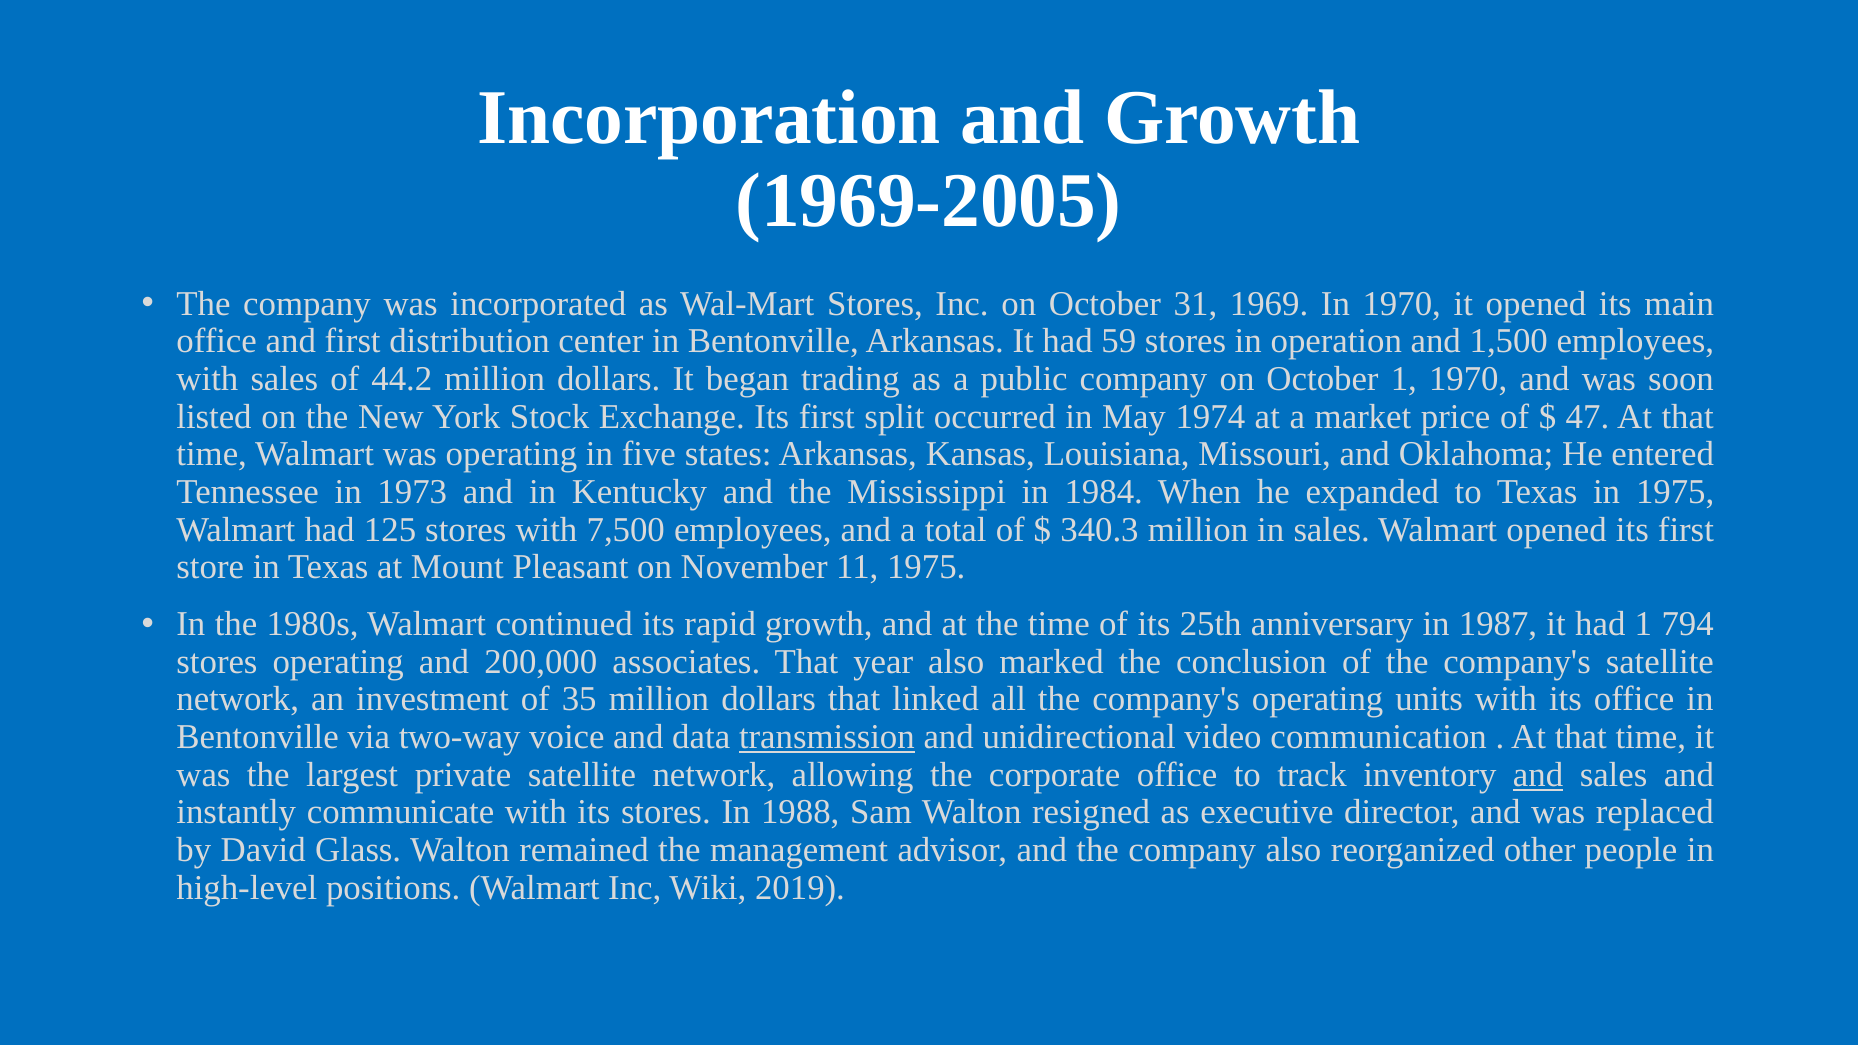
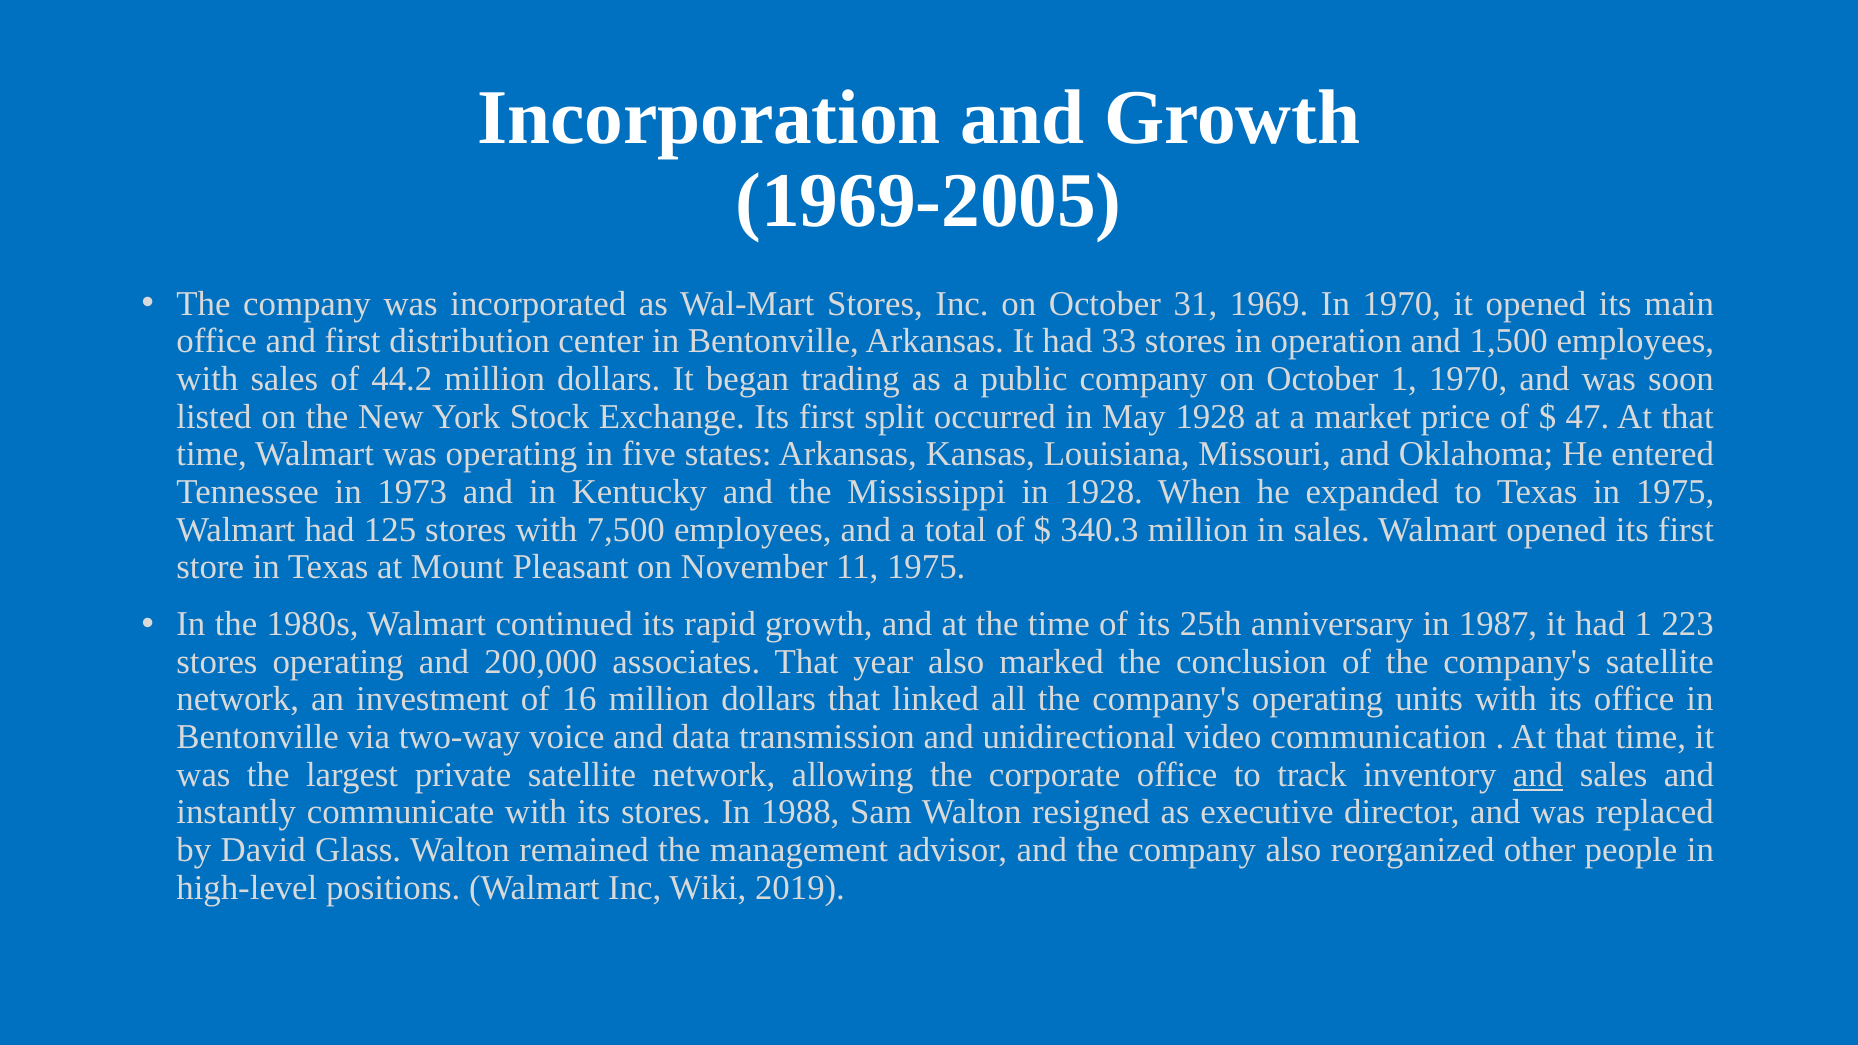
59: 59 -> 33 (1119, 341)
May 1974: 1974 -> 1928 (1210, 417)
in 1984: 1984 -> 1928 (1104, 492)
794: 794 -> 223 (1688, 624)
35: 35 -> 16 (579, 700)
transmission underline: present -> none (827, 737)
